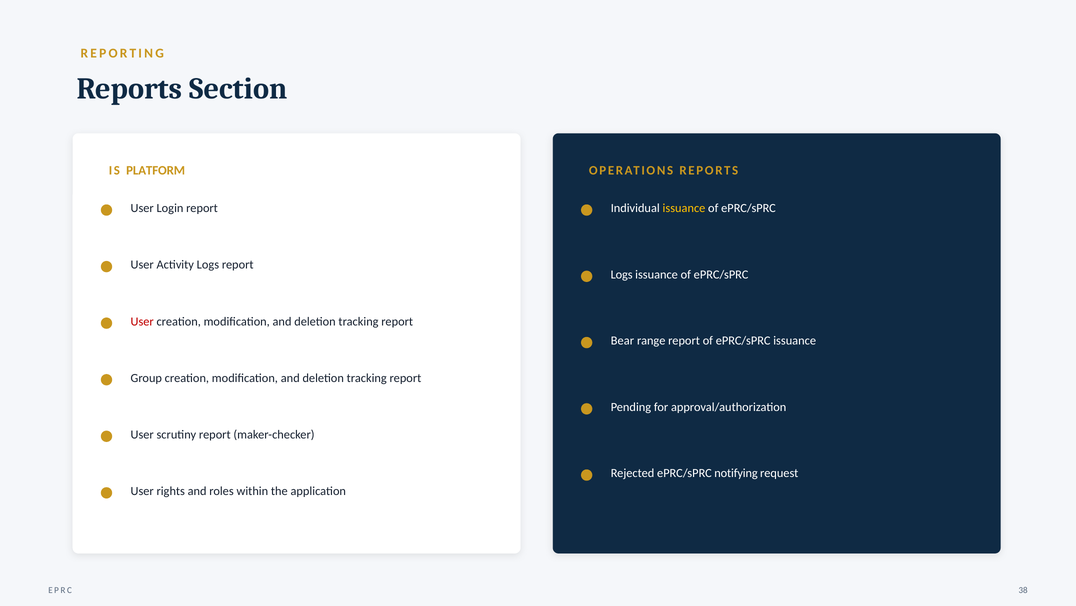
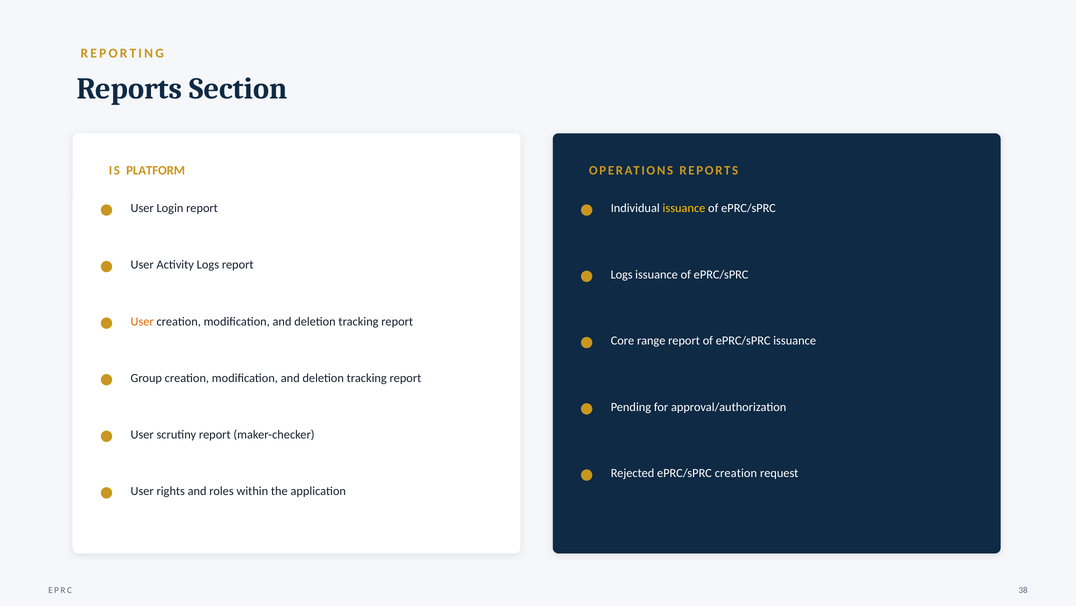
User colour: red -> orange (142, 321)
Bear: Bear -> Core (623, 340)
ePRC/sPRC notifying: notifying -> creation (736, 473)
